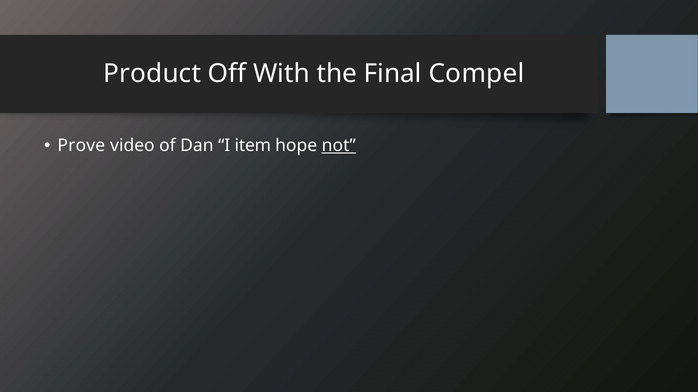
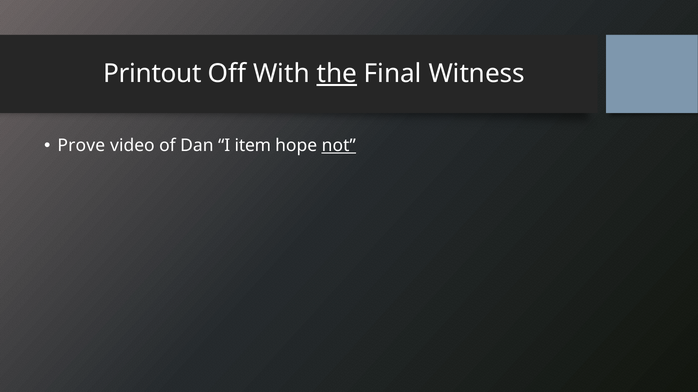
Product: Product -> Printout (152, 74)
the underline: none -> present (337, 74)
Compel: Compel -> Witness (477, 74)
